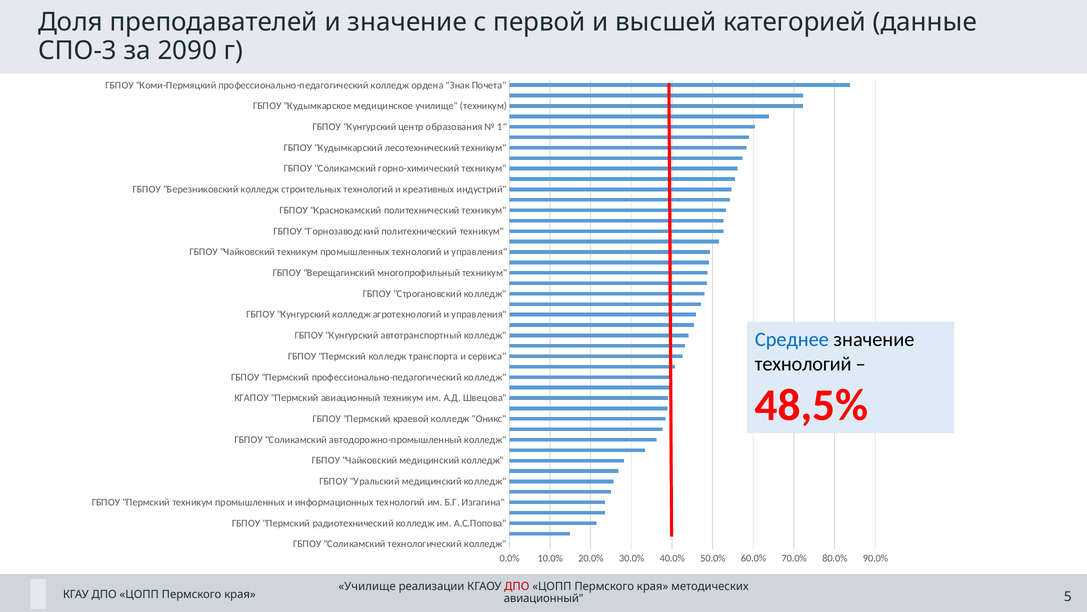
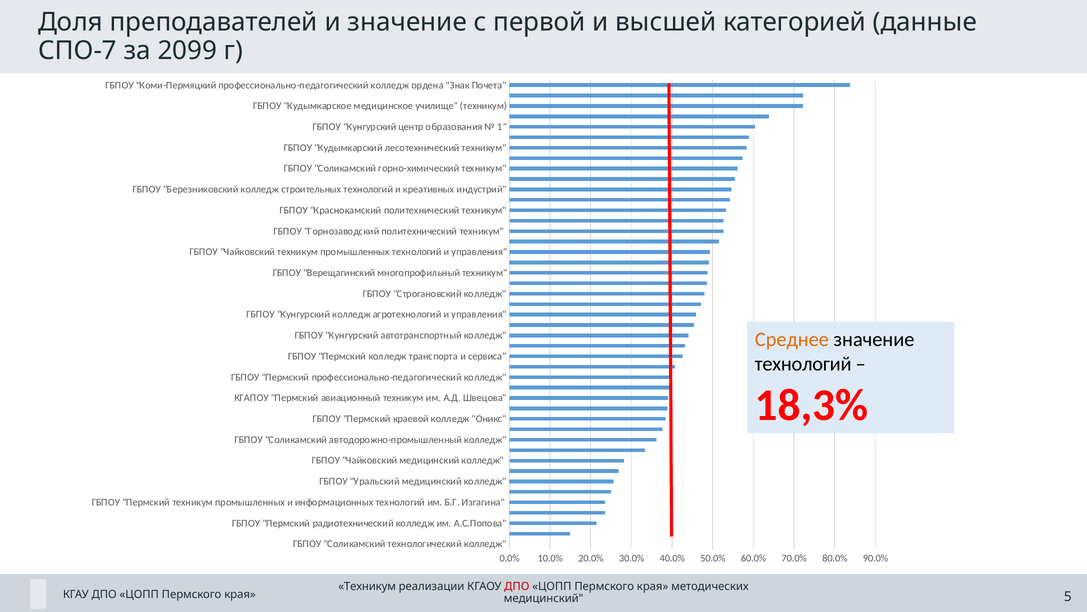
СПО-3: СПО-3 -> СПО-7 (77, 50)
2090: 2090 -> 2099 (187, 50)
Среднее colour: blue -> orange (792, 339)
48,5%: 48,5% -> 18,3% (812, 405)
Училище: Училище -> Техникум (367, 586)
авиационный: авиационный -> медицинский (544, 598)
